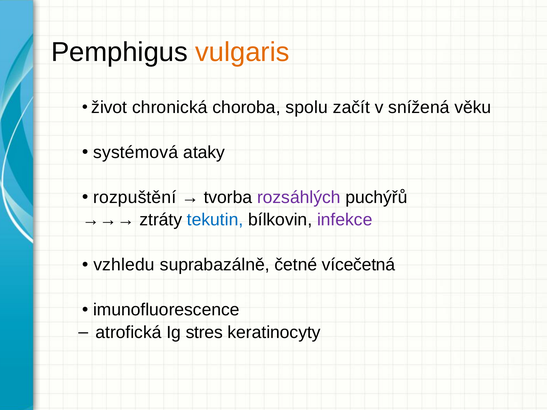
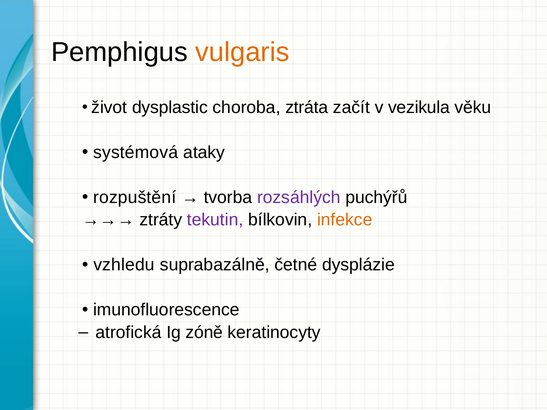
chronická: chronická -> dysplastic (170, 108)
spolu: spolu -> ztráta (307, 108)
snížená: snížená -> vezikula (419, 108)
tekutin colour: blue -> purple (215, 220)
infekce colour: purple -> orange (345, 220)
vícečetná: vícečetná -> dysplázie (358, 265)
stres: stres -> zóně (204, 333)
